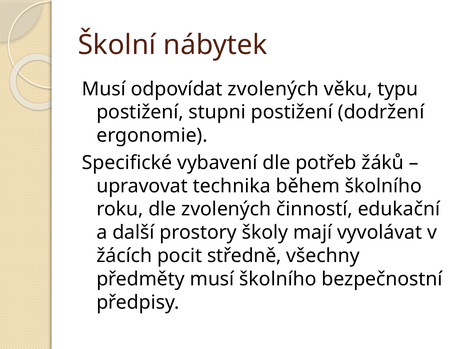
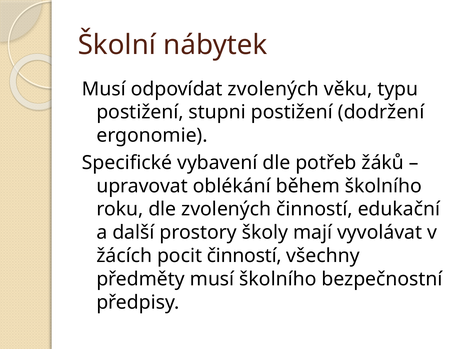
technika: technika -> oblékání (232, 186)
pocit středně: středně -> činností (244, 256)
